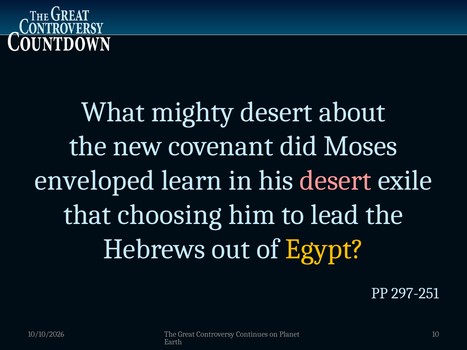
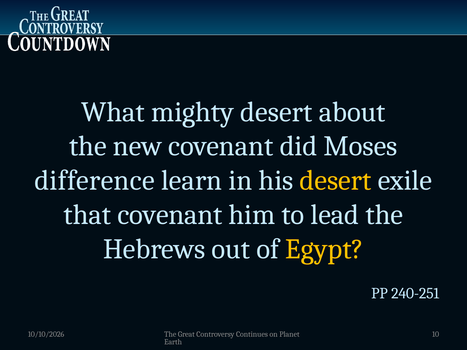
enveloped: enveloped -> difference (95, 181)
desert colour: pink -> yellow (336, 181)
that choosing: choosing -> covenant (170, 215)
297-251: 297-251 -> 240-251 (415, 293)
